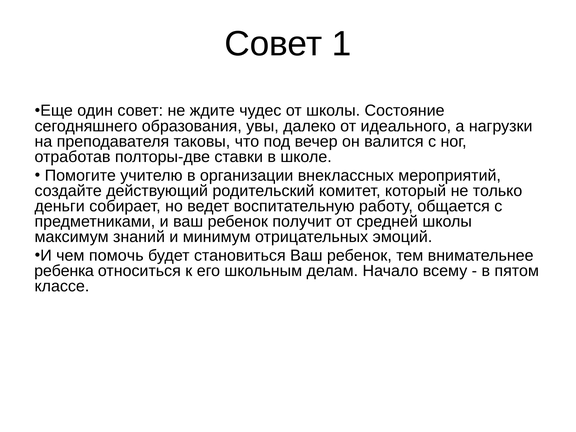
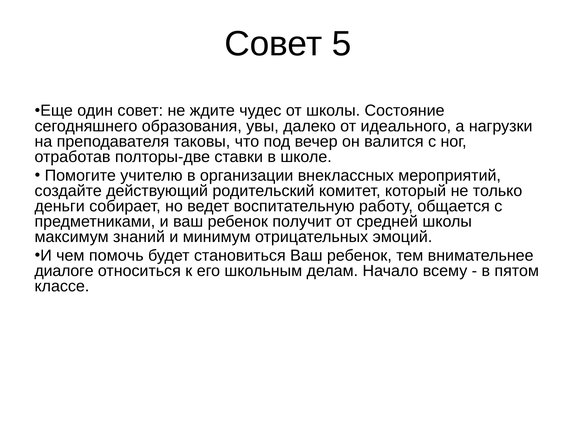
1: 1 -> 5 (342, 44)
ребенка: ребенка -> диалоге (64, 271)
